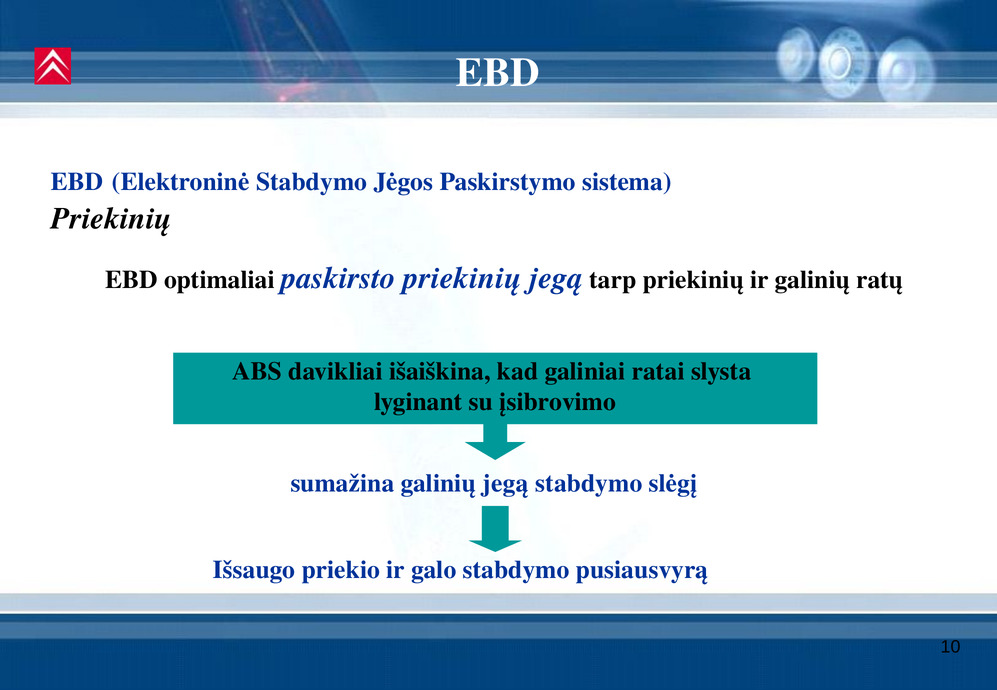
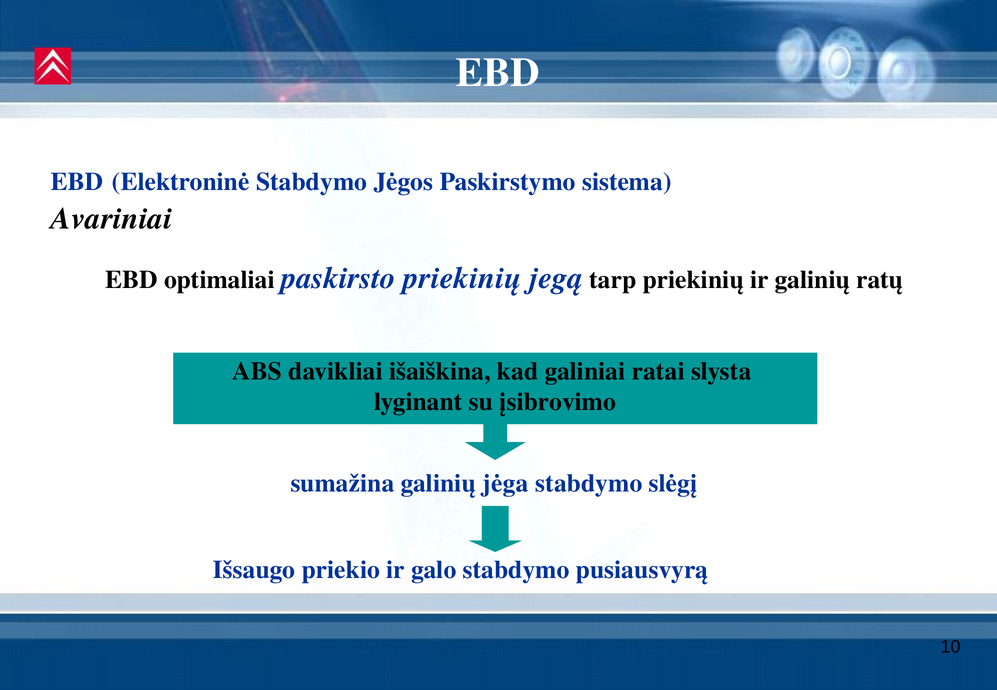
Priekinių: Priekinių -> Avariniai (111, 219)
galinių jegą: jegą -> jėga (505, 483)
